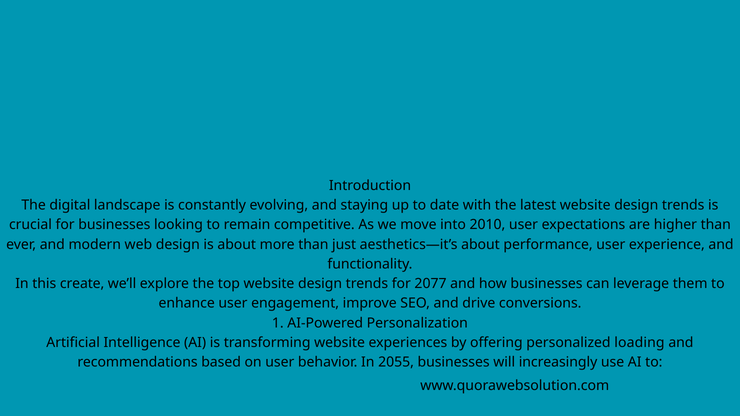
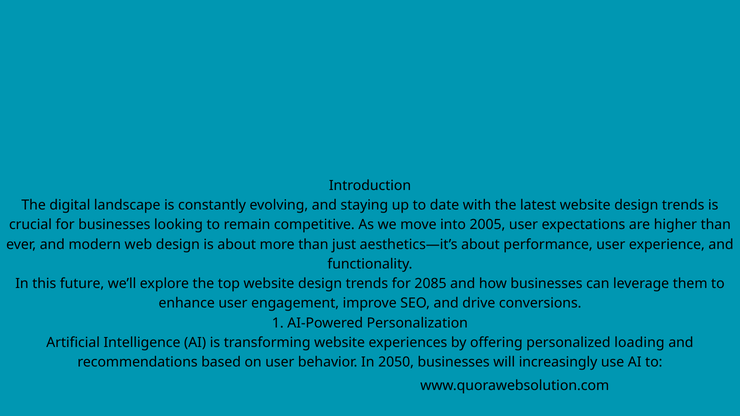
2010: 2010 -> 2005 (487, 225)
create: create -> future (82, 284)
2077: 2077 -> 2085 (431, 284)
2055: 2055 -> 2050 (396, 362)
